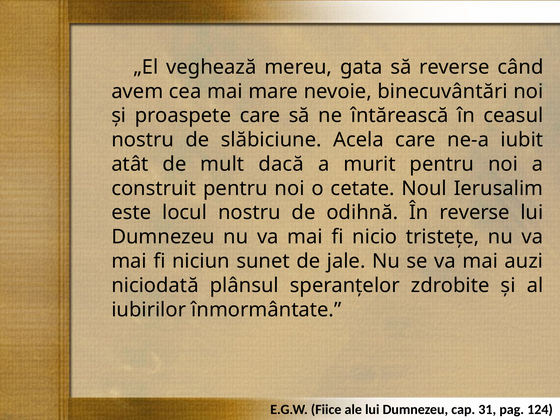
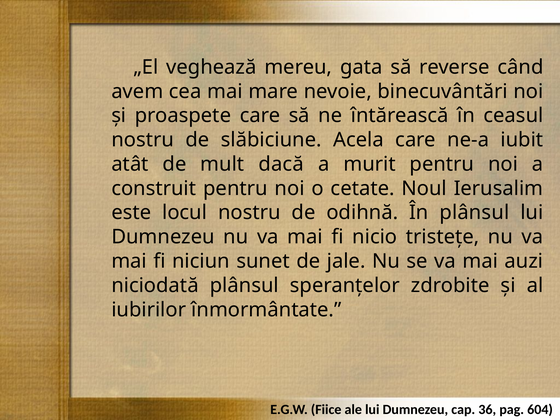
În reverse: reverse -> plânsul (474, 213)
31: 31 -> 36 (487, 409)
124: 124 -> 604 (540, 409)
